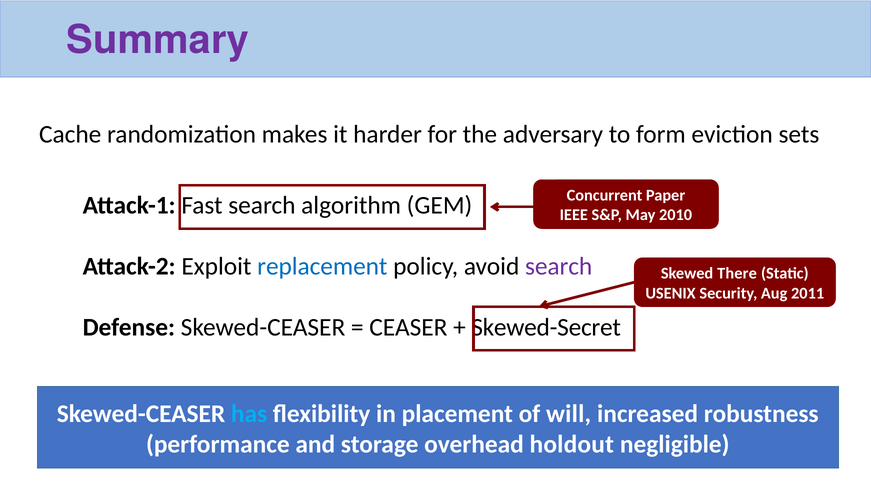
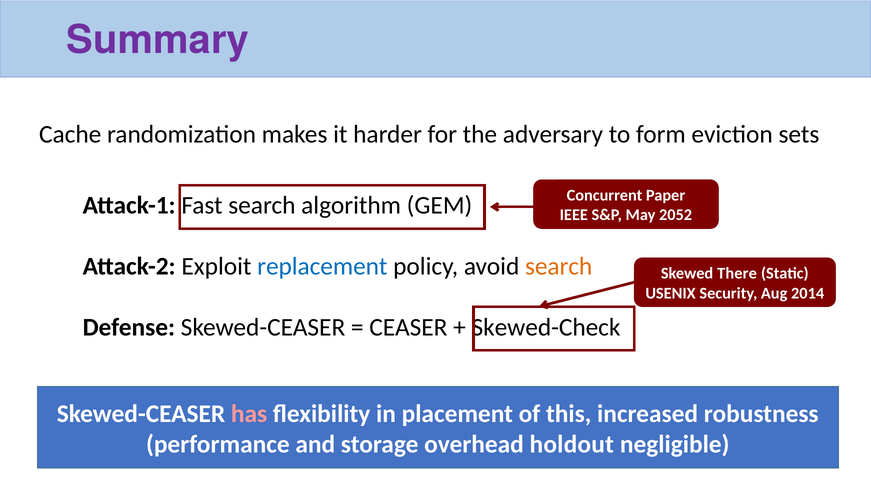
2010: 2010 -> 2052 (676, 215)
search colour: purple -> orange (559, 266)
2011: 2011 -> 2014 (808, 293)
Skewed-Secret: Skewed-Secret -> Skewed-Check (546, 327)
has colour: light blue -> pink (249, 414)
will: will -> this (569, 414)
